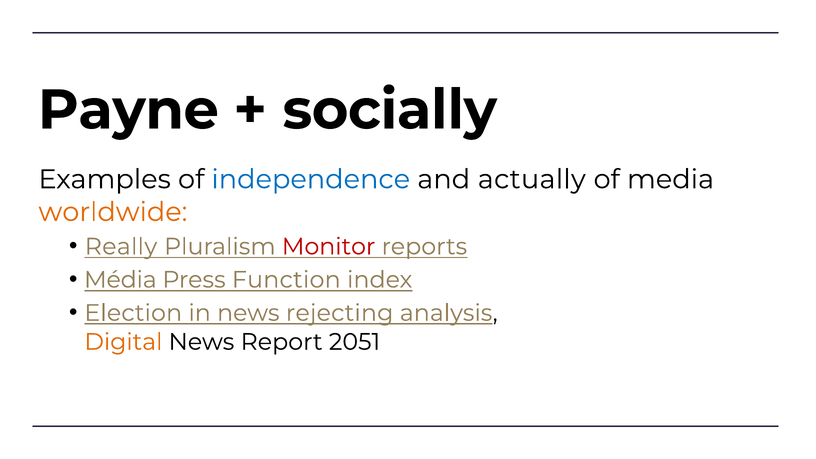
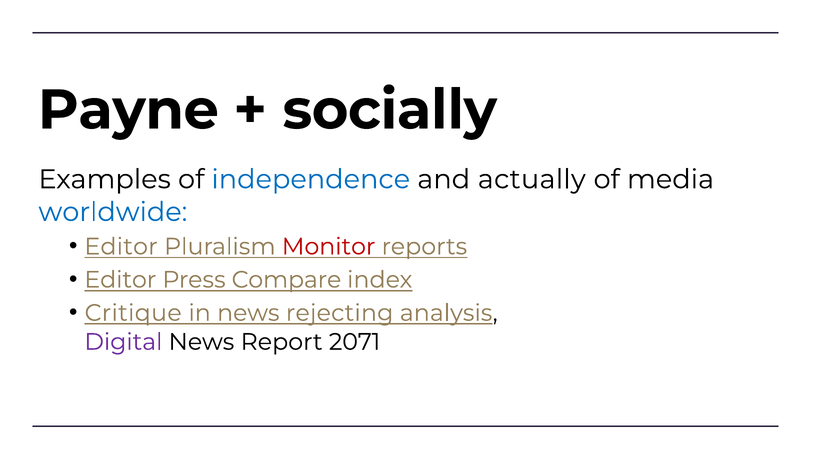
worldwide colour: orange -> blue (113, 212)
Really: Really -> Editor (121, 247)
Média: Média -> Editor (120, 280)
Function: Function -> Compare (286, 280)
Election: Election -> Critique (133, 313)
Digital colour: orange -> purple (123, 342)
2051: 2051 -> 2071 (355, 342)
